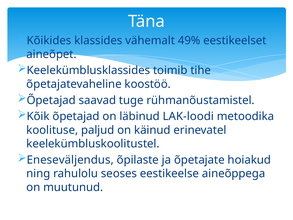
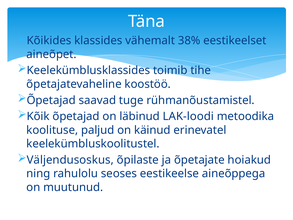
49%: 49% -> 38% (189, 41)
Eneseväljendus: Eneseväljendus -> Väljendusoskus (70, 160)
